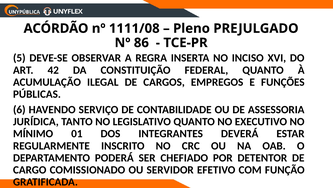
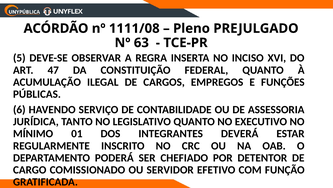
86: 86 -> 63 (141, 43)
42: 42 -> 47 (53, 70)
